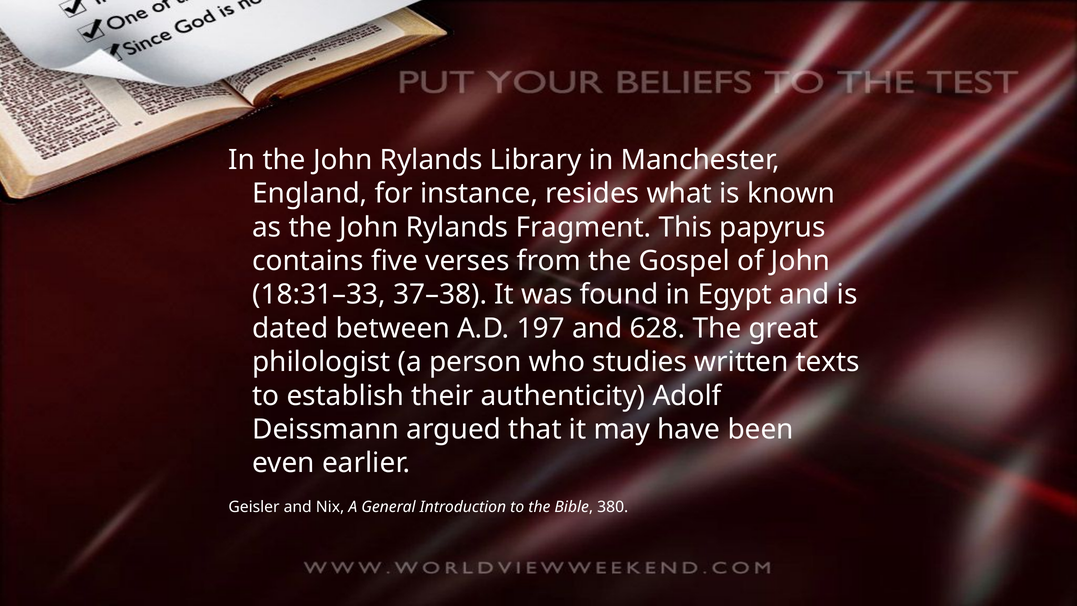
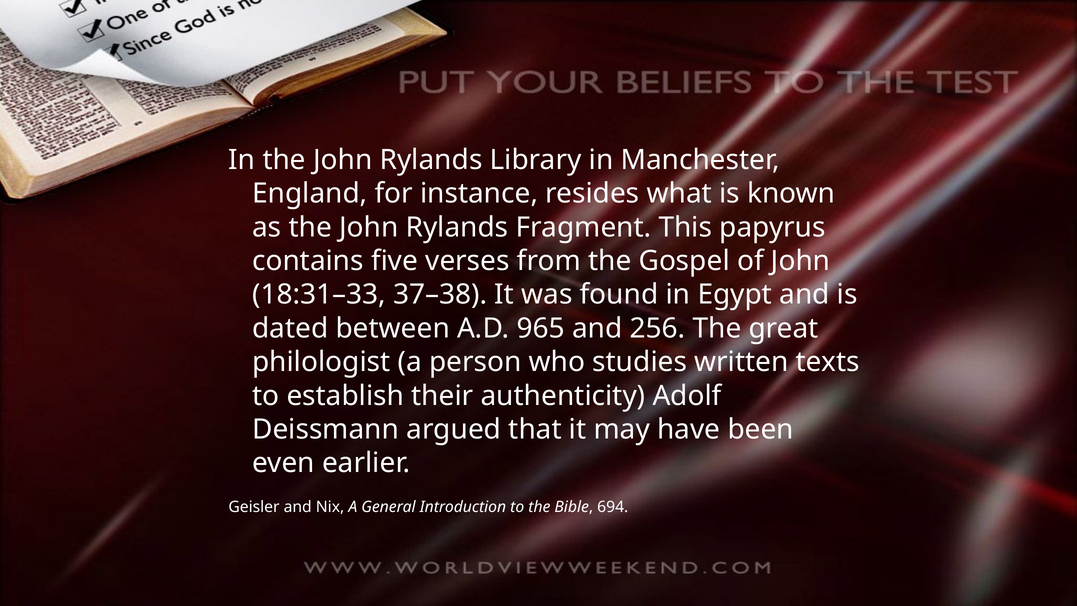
197: 197 -> 965 (541, 328)
628: 628 -> 256 (658, 328)
380: 380 -> 694 (613, 507)
